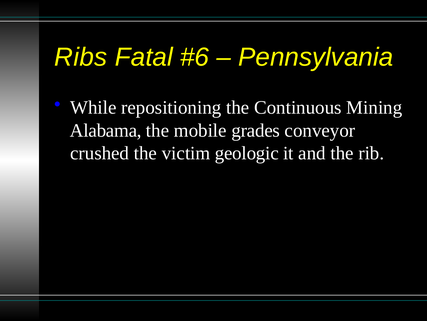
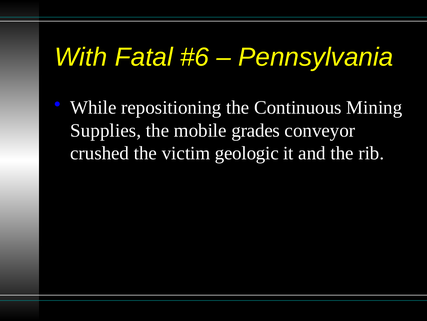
Ribs: Ribs -> With (81, 57)
Alabama: Alabama -> Supplies (106, 130)
